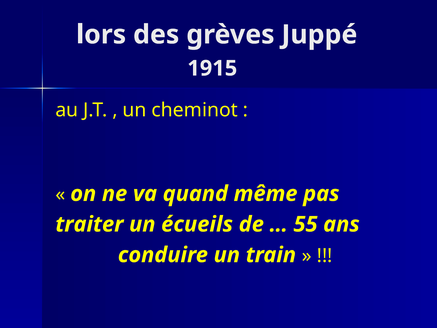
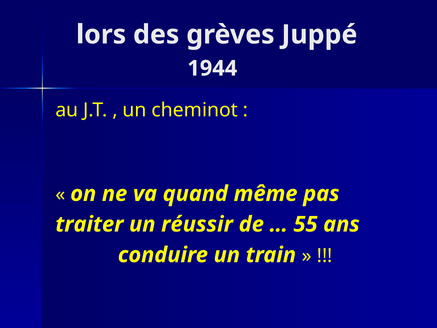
1915: 1915 -> 1944 (212, 68)
écueils: écueils -> réussir (197, 224)
